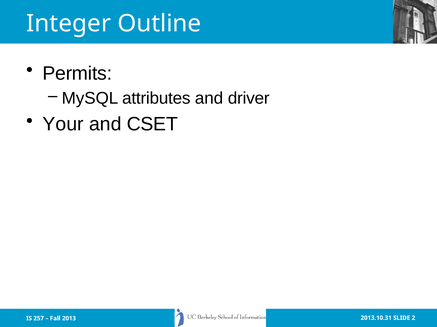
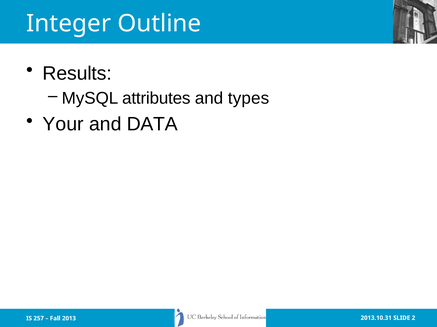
Permits: Permits -> Results (77, 73)
driver: driver -> types (249, 99)
CSET: CSET -> DATA (152, 124)
